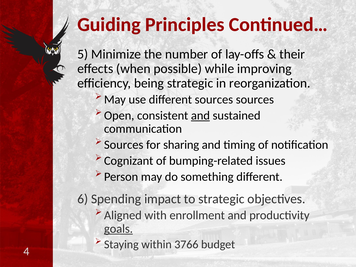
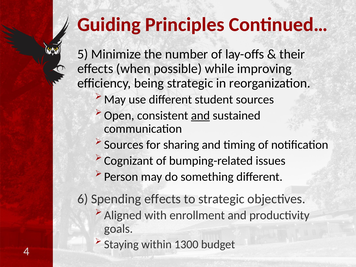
different sources: sources -> student (214, 100)
Spending impact: impact -> effects (163, 199)
goals underline: present -> none (118, 229)
3766: 3766 -> 1300 (186, 244)
